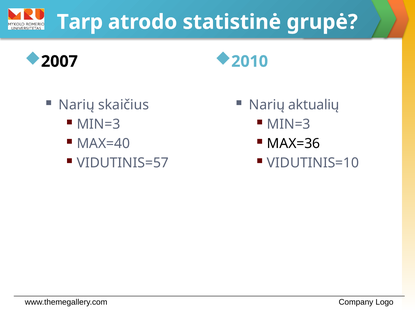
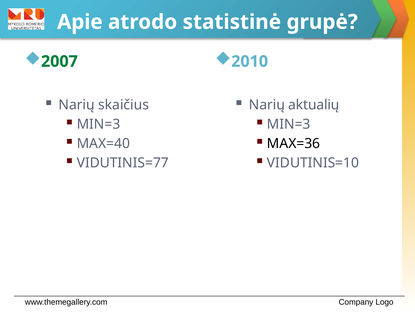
Tarp: Tarp -> Apie (80, 22)
2007 colour: black -> green (59, 61)
VIDUTINIS=57: VIDUTINIS=57 -> VIDUTINIS=77 (123, 163)
